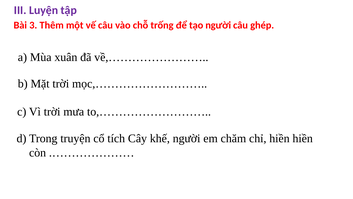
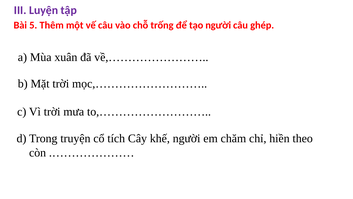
3: 3 -> 5 (33, 25)
hiền hiền: hiền -> theo (303, 138)
